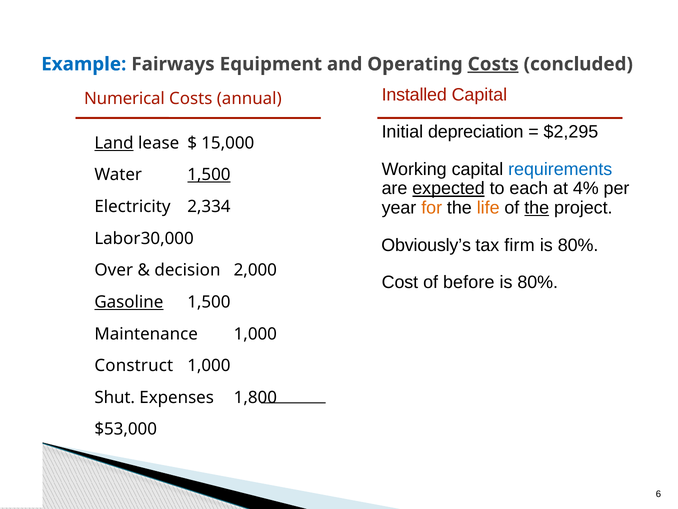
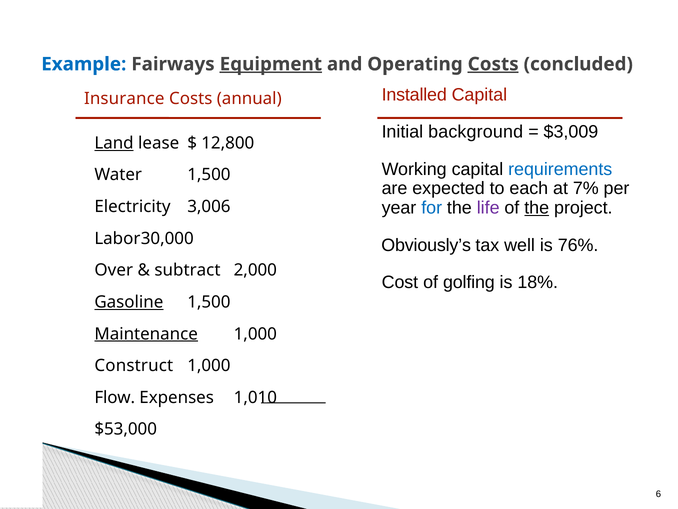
Equipment underline: none -> present (271, 64)
Numerical: Numerical -> Insurance (124, 98)
depreciation: depreciation -> background (476, 132)
$2,295: $2,295 -> $3,009 (571, 132)
15,000: 15,000 -> 12,800 (228, 143)
1,500 underline: present -> none (209, 175)
expected underline: present -> none (449, 188)
4%: 4% -> 7% (586, 188)
for colour: orange -> blue (432, 208)
life colour: orange -> purple (488, 208)
2,334: 2,334 -> 3,006 (209, 206)
firm: firm -> well (520, 245)
80%: 80% -> 76% (578, 245)
decision: decision -> subtract (187, 270)
before: before -> golfing (469, 282)
80%: 80% -> 18% (538, 282)
Maintenance underline: none -> present (146, 334)
Shut: Shut -> Flow (115, 397)
1,800: 1,800 -> 1,010 (255, 397)
